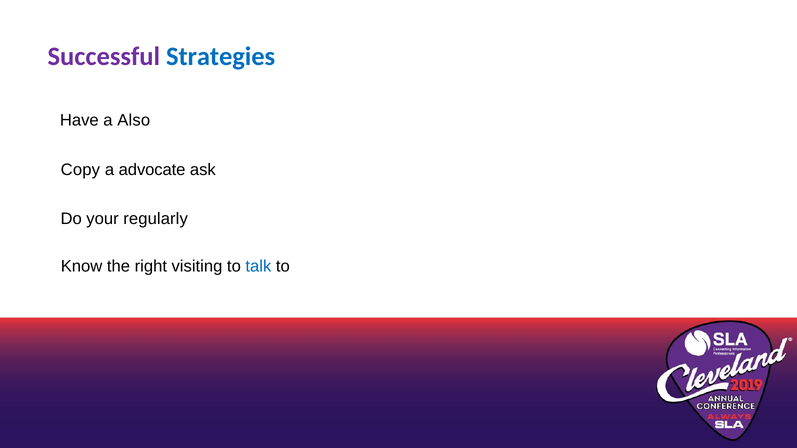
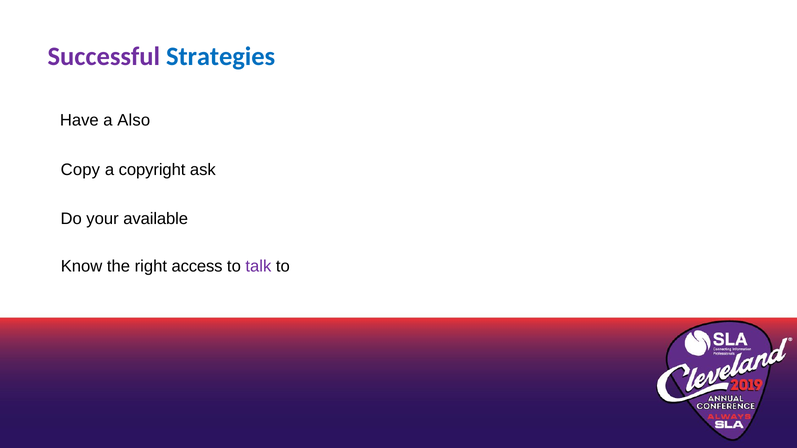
advocate: advocate -> copyright (152, 170)
regularly: regularly -> available (156, 219)
visiting: visiting -> access (197, 266)
talk colour: blue -> purple (258, 266)
